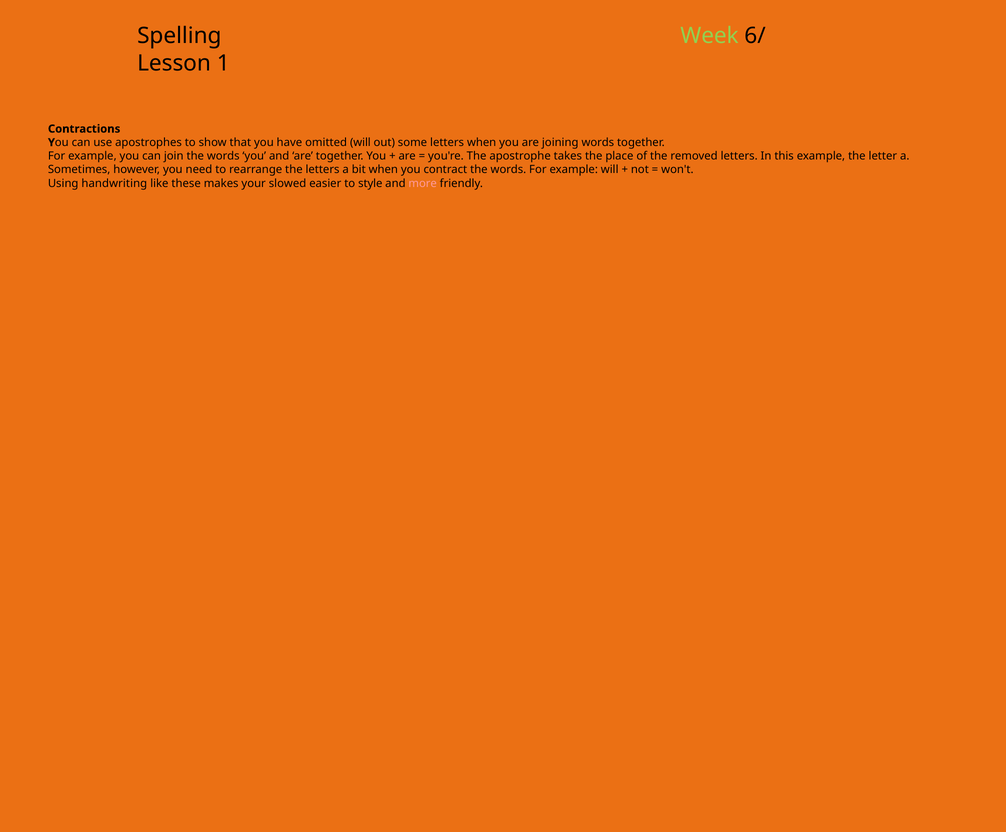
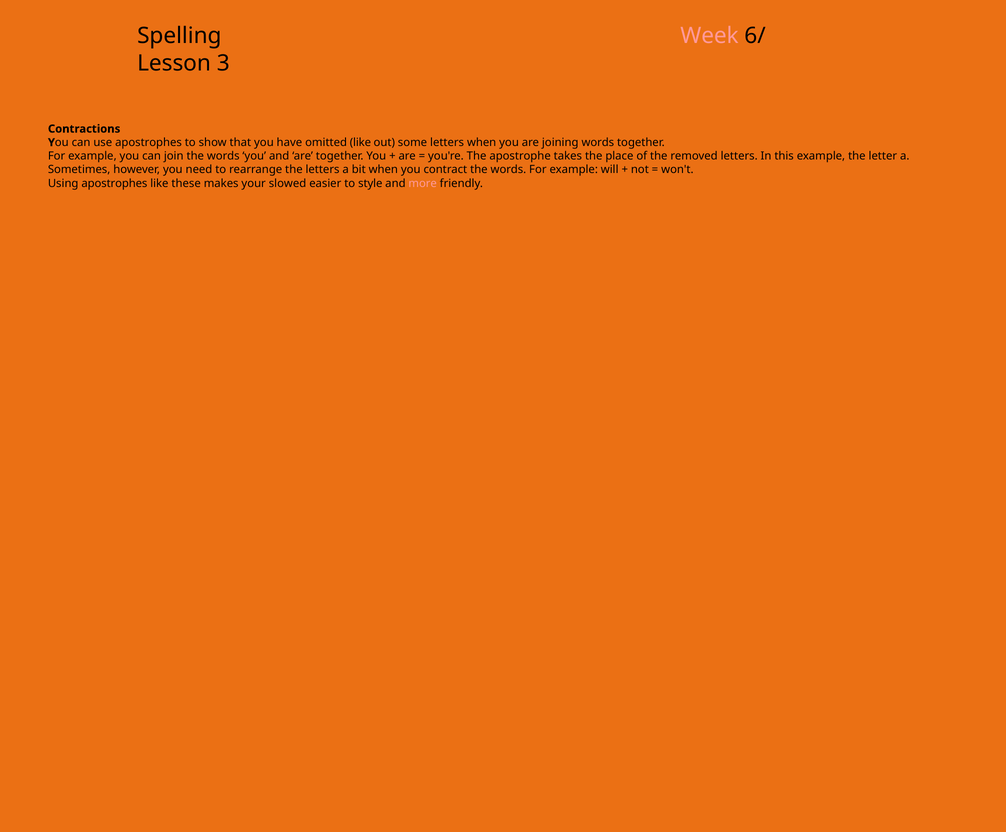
Week colour: light green -> pink (709, 36)
1: 1 -> 3 (223, 63)
omitted will: will -> like (360, 143)
Using handwriting: handwriting -> apostrophes (114, 183)
